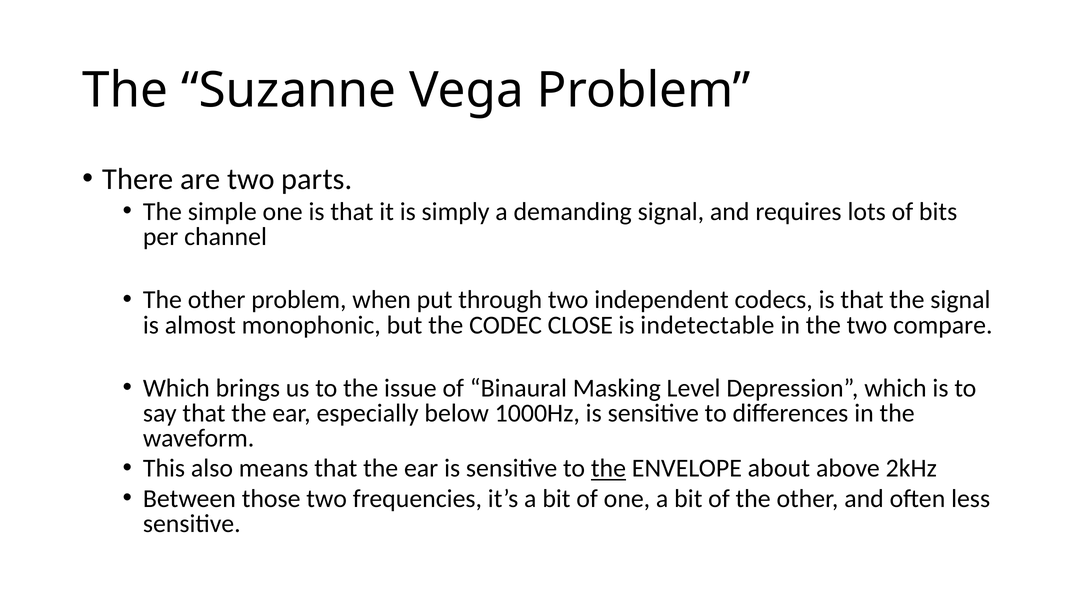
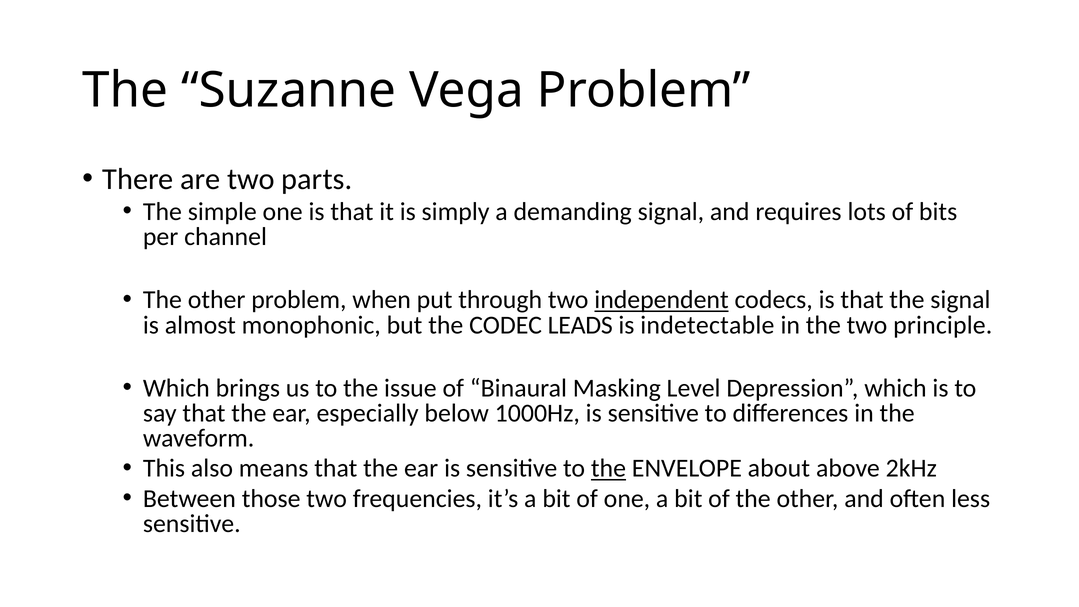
independent underline: none -> present (662, 300)
CLOSE: CLOSE -> LEADS (580, 325)
compare: compare -> principle (943, 325)
